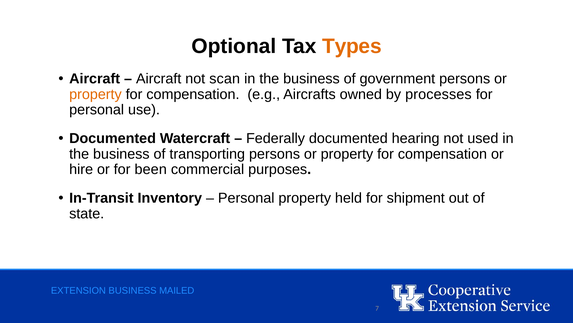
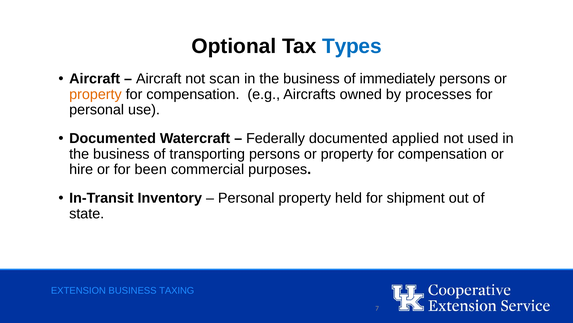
Types colour: orange -> blue (352, 46)
government: government -> immediately (397, 79)
hearing: hearing -> applied (416, 138)
MAILED: MAILED -> TAXING (177, 290)
